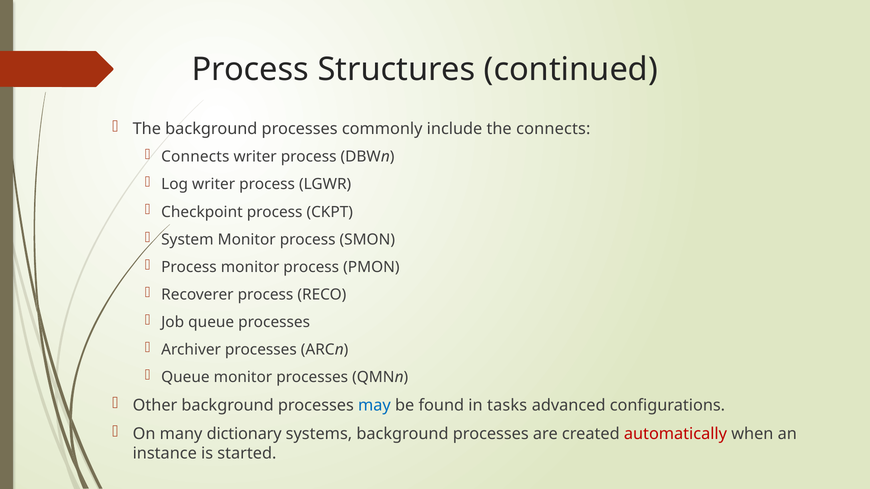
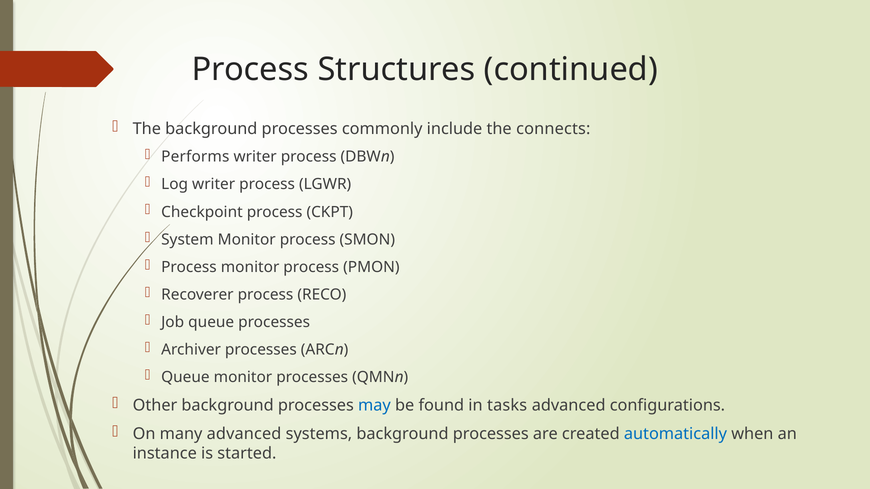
Connects: Connects -> Performs (195, 157)
many dictionary: dictionary -> advanced (244, 434)
automatically colour: red -> blue (675, 434)
